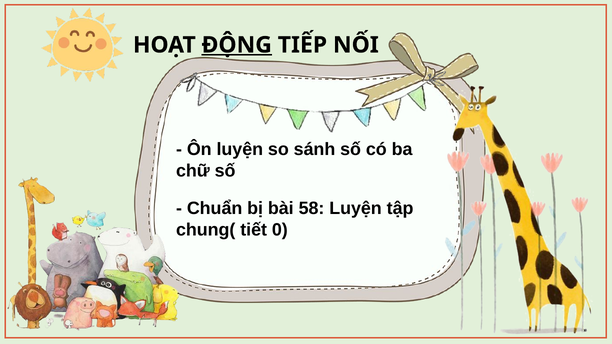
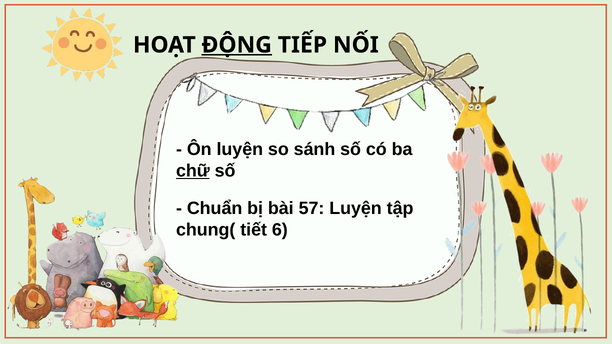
chữ underline: none -> present (193, 171)
58: 58 -> 57 (312, 209)
0: 0 -> 6 (280, 230)
